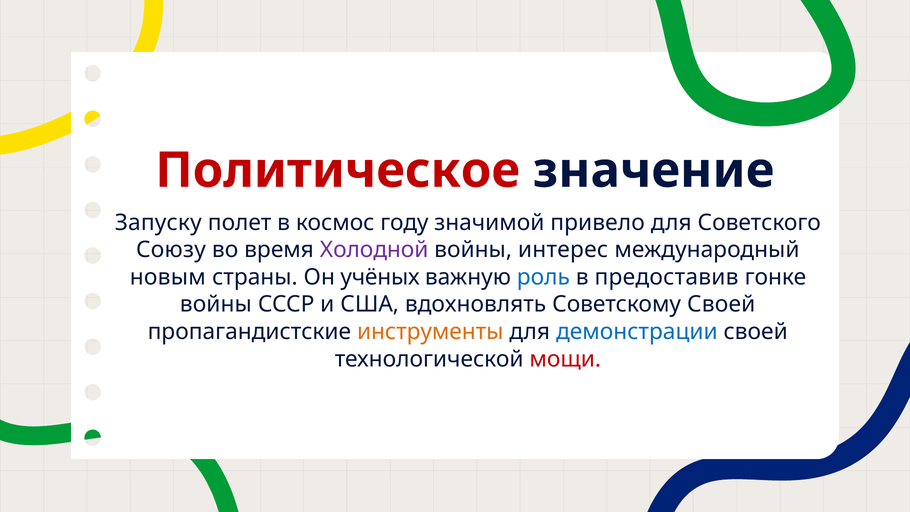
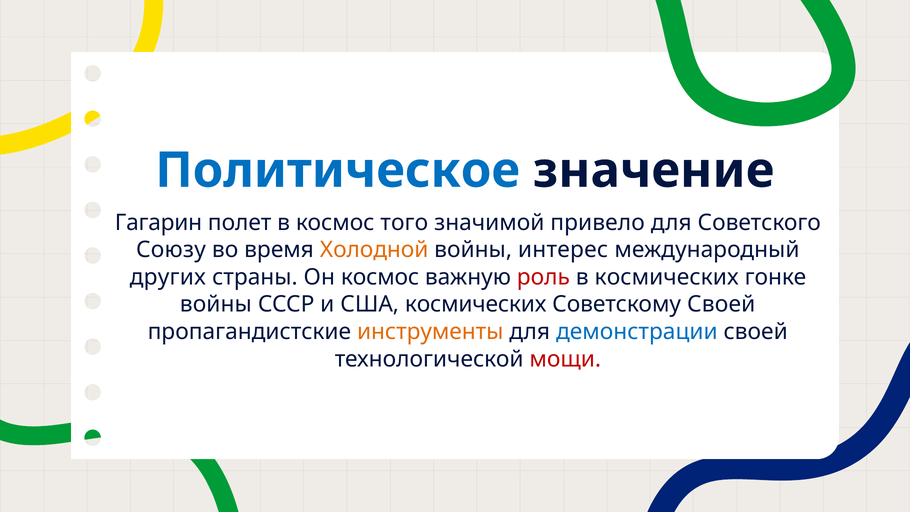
Политическое colour: red -> blue (338, 170)
Запуску: Запуску -> Гагарин (158, 223)
году: году -> того (404, 223)
Холодной colour: purple -> orange (374, 250)
новым: новым -> других (168, 277)
Он учёных: учёных -> космос (380, 277)
роль colour: blue -> red (543, 277)
в предоставив: предоставив -> космических (667, 277)
США вдохновлять: вдохновлять -> космических (476, 304)
